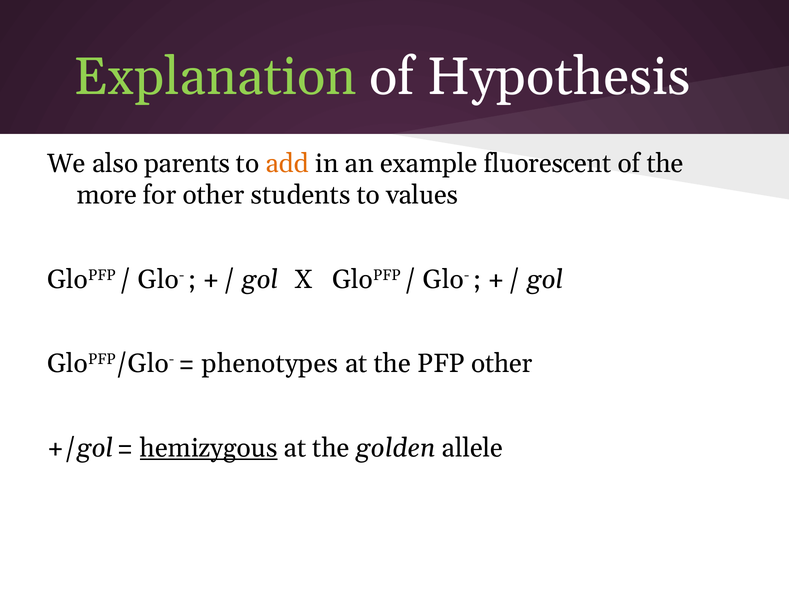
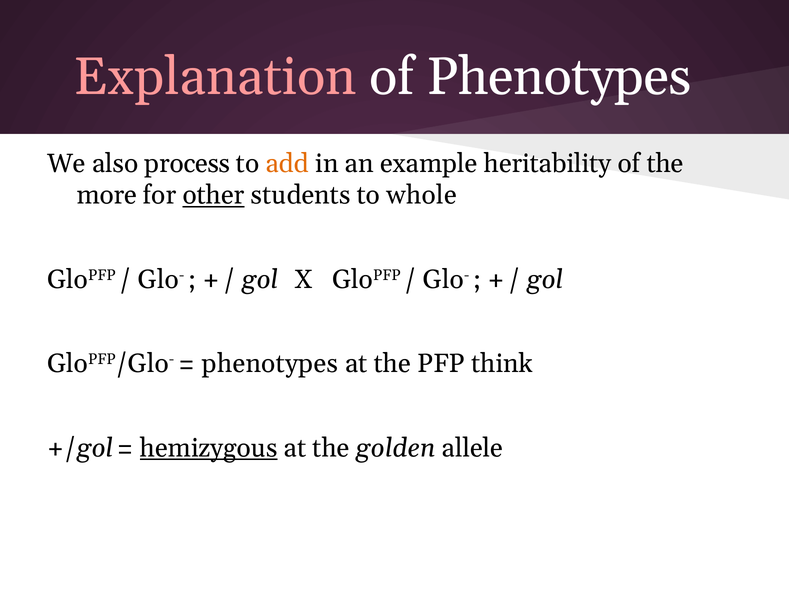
Explanation colour: light green -> pink (215, 77)
of Hypothesis: Hypothesis -> Phenotypes (559, 77)
parents: parents -> process (187, 164)
fluorescent: fluorescent -> heritability (548, 164)
other underline: none -> present (214, 195)
values: values -> whole (422, 195)
PFP other: other -> think (502, 364)
